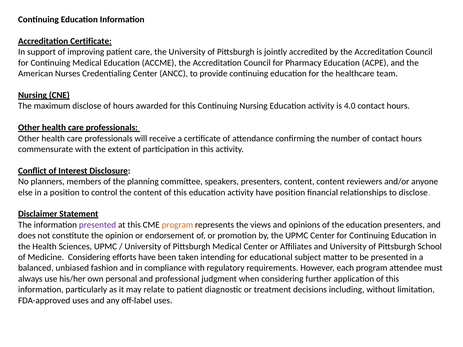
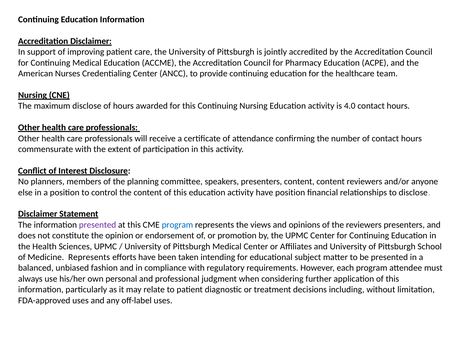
Accreditation Certificate: Certificate -> Disclaimer (91, 41)
program colour: orange -> blue (177, 225)
the education: education -> reviewers (364, 225)
Medicine Considering: Considering -> Represents (89, 257)
